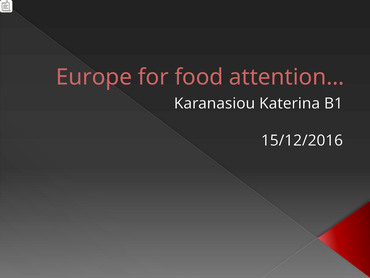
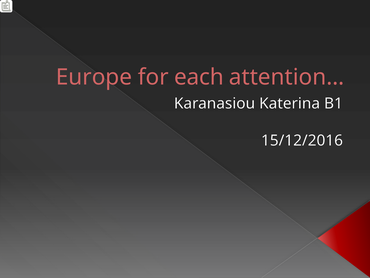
food: food -> each (199, 77)
